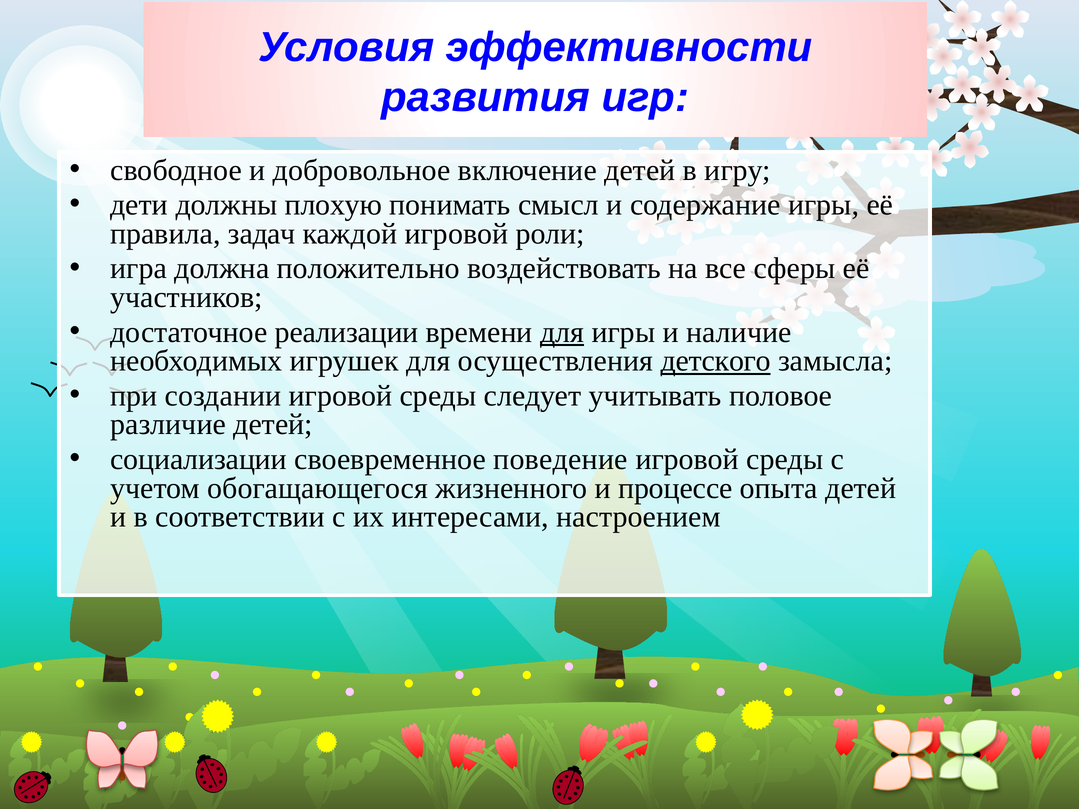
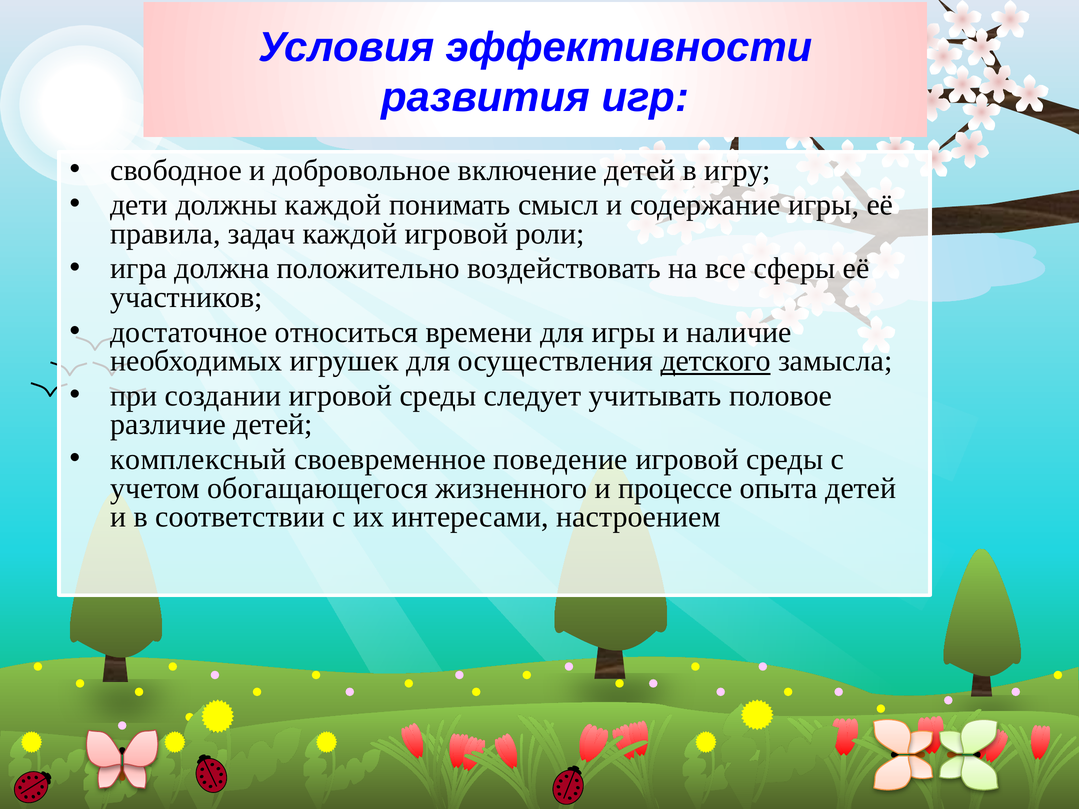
должны плохую: плохую -> каждой (333, 205)
реализации: реализации -> относиться (347, 332)
для underline: present -> none (562, 332)
социализации: социализации -> комплексный (198, 459)
